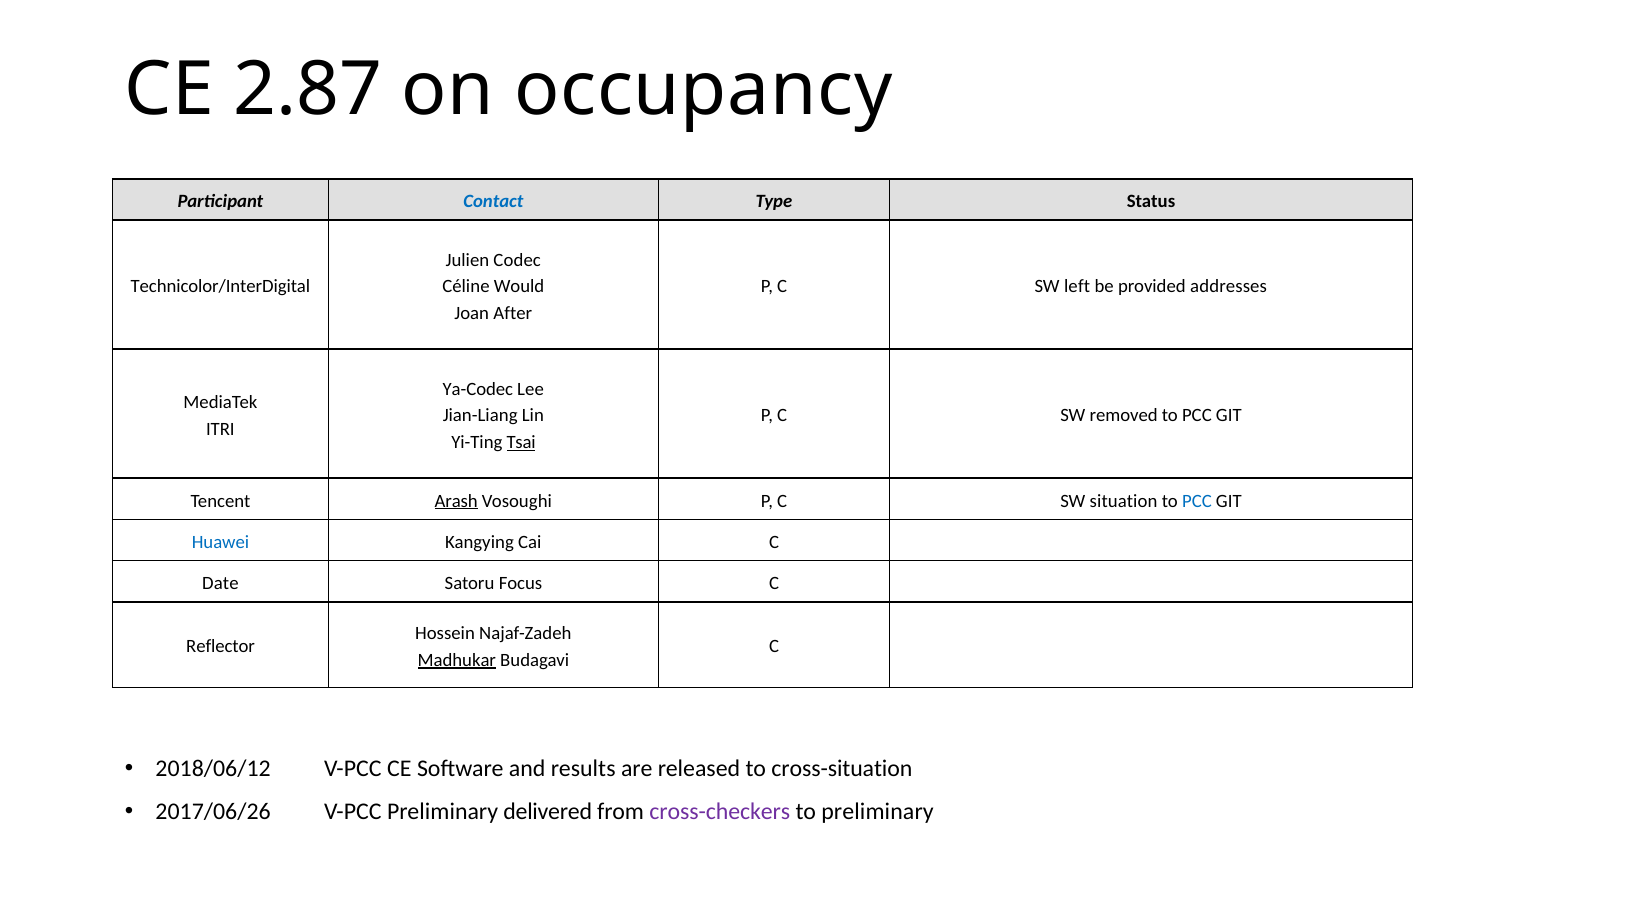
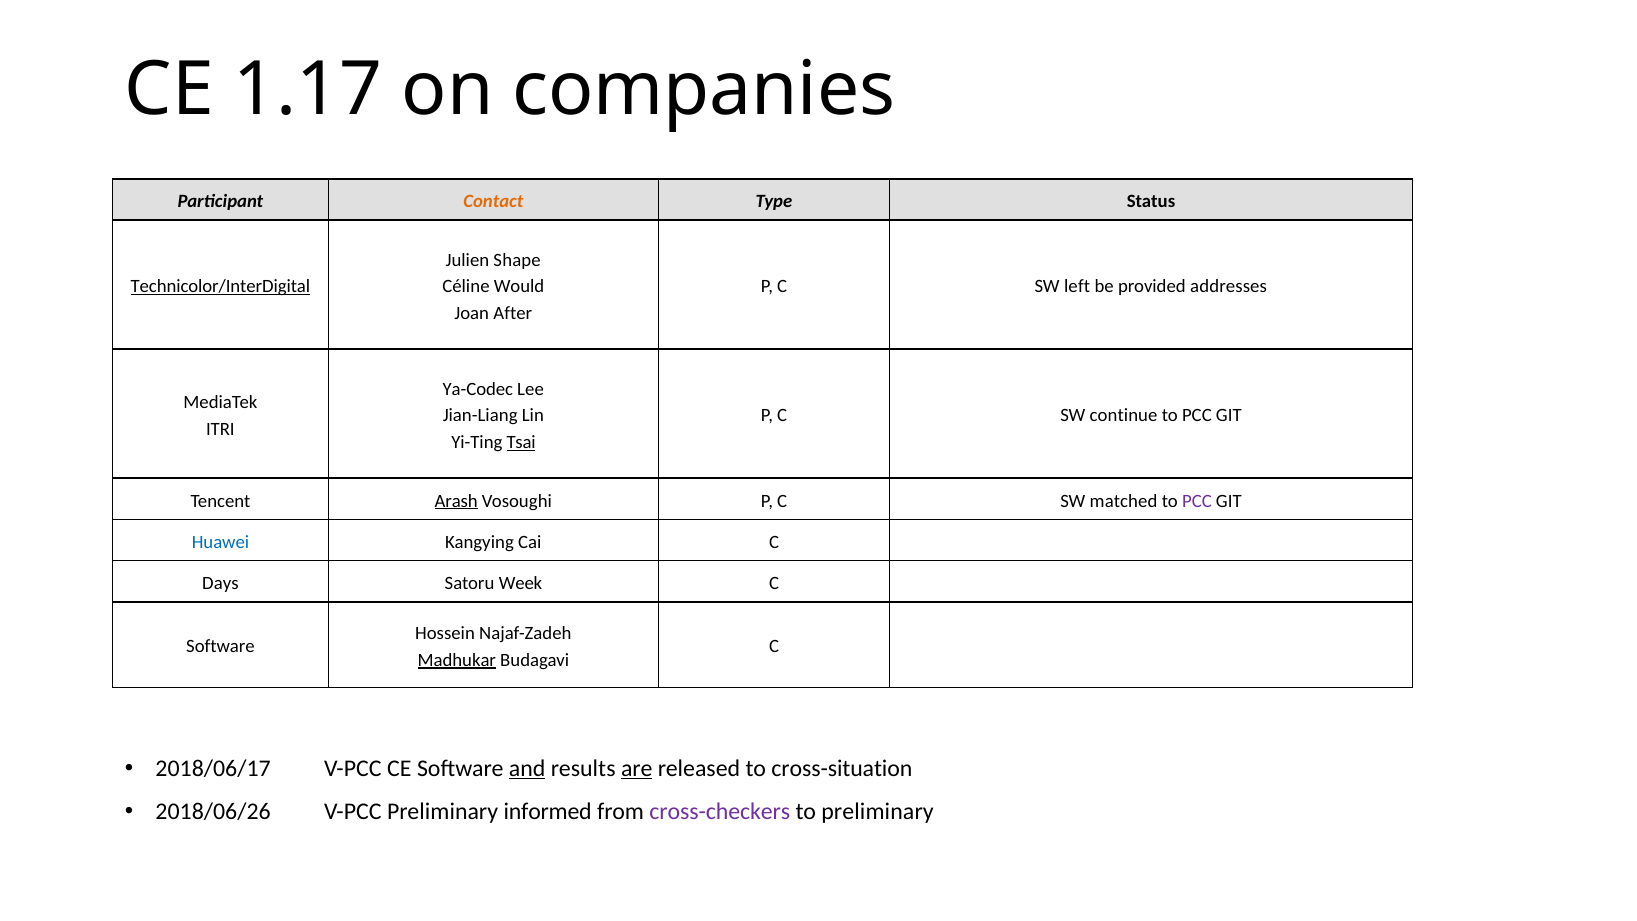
2.87: 2.87 -> 1.17 (308, 89)
occupancy: occupancy -> companies (704, 89)
Contact colour: blue -> orange (493, 201)
Codec: Codec -> Shape (517, 260)
Technicolor/InterDigital underline: none -> present (220, 287)
removed: removed -> continue (1124, 416)
situation: situation -> matched (1124, 501)
PCC colour: blue -> purple (1197, 501)
Date: Date -> Days (220, 583)
Focus: Focus -> Week (521, 583)
Reflector: Reflector -> Software (220, 646)
2018/06/12: 2018/06/12 -> 2018/06/17 (213, 768)
and underline: none -> present (527, 768)
are underline: none -> present (637, 768)
2017/06/26: 2017/06/26 -> 2018/06/26 (213, 811)
delivered: delivered -> informed (548, 811)
